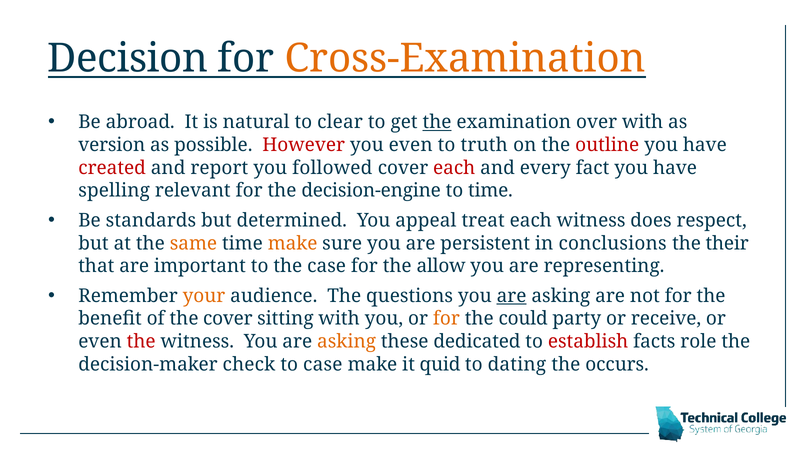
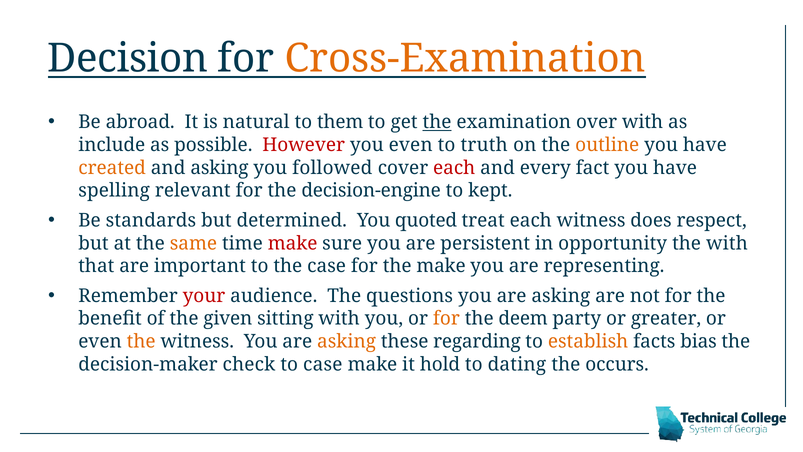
clear: clear -> them (340, 122)
version: version -> include (112, 145)
outline colour: red -> orange (607, 145)
created colour: red -> orange (112, 168)
and report: report -> asking (219, 168)
to time: time -> kept (490, 190)
appeal: appeal -> quoted (426, 220)
make colour: orange -> red (293, 243)
conclusions: conclusions -> opportunity (613, 243)
the their: their -> with (727, 243)
the allow: allow -> make (441, 266)
your colour: orange -> red (204, 296)
are underline: present -> none (512, 296)
the cover: cover -> given (228, 319)
could: could -> deem (523, 319)
receive: receive -> greater (666, 319)
the colour: red -> orange (141, 341)
dedicated: dedicated -> regarding (477, 341)
establish colour: red -> orange (588, 341)
role: role -> bias (699, 341)
quid: quid -> hold (440, 364)
